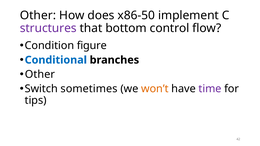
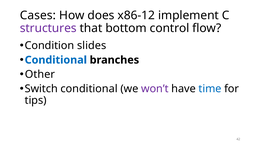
Other: Other -> Cases (38, 15)
x86-50: x86-50 -> x86-12 (136, 15)
figure: figure -> slides (92, 46)
Switch sometimes: sometimes -> conditional (89, 89)
won’t colour: orange -> purple (155, 89)
time colour: purple -> blue (210, 89)
